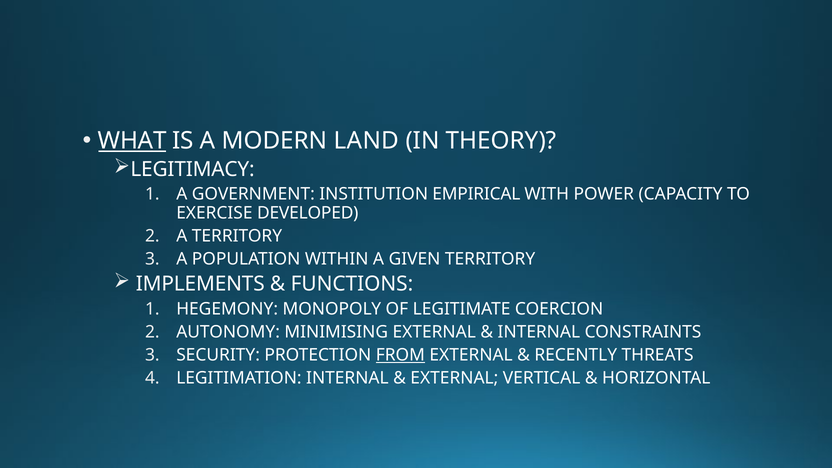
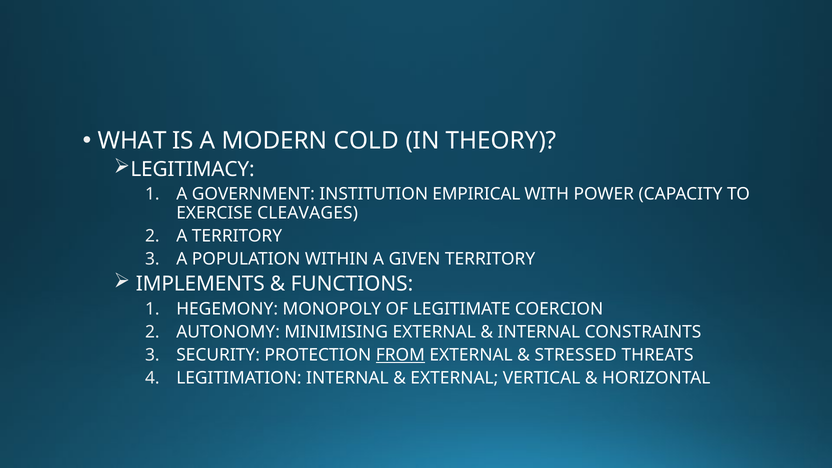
WHAT underline: present -> none (132, 141)
LAND: LAND -> COLD (366, 141)
DEVELOPED: DEVELOPED -> CLEAVAGES (308, 213)
RECENTLY: RECENTLY -> STRESSED (576, 355)
